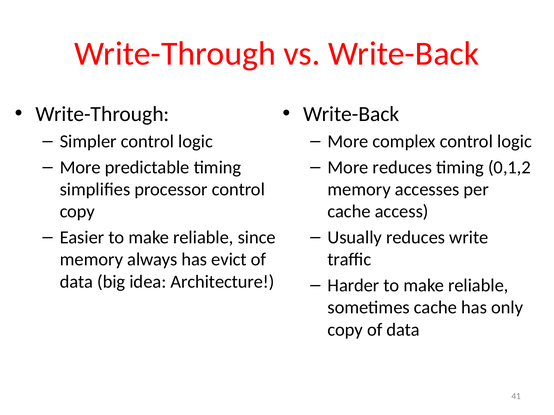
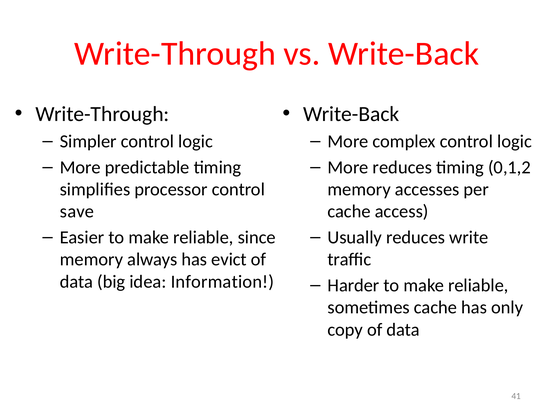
copy: copy -> save (77, 212)
Architecture: Architecture -> Information (222, 282)
